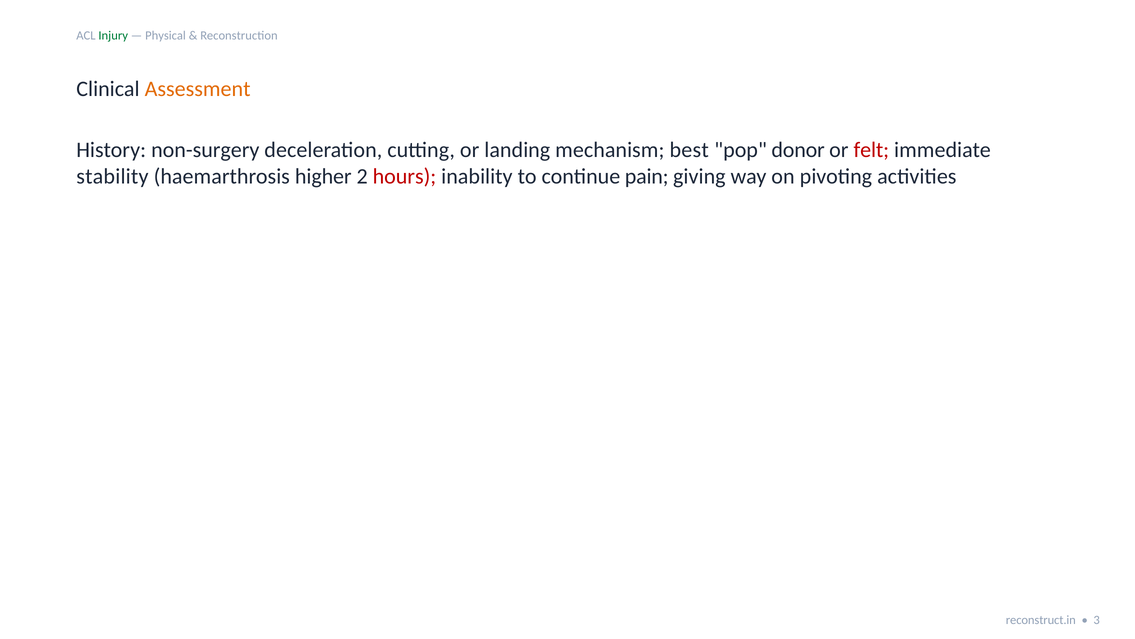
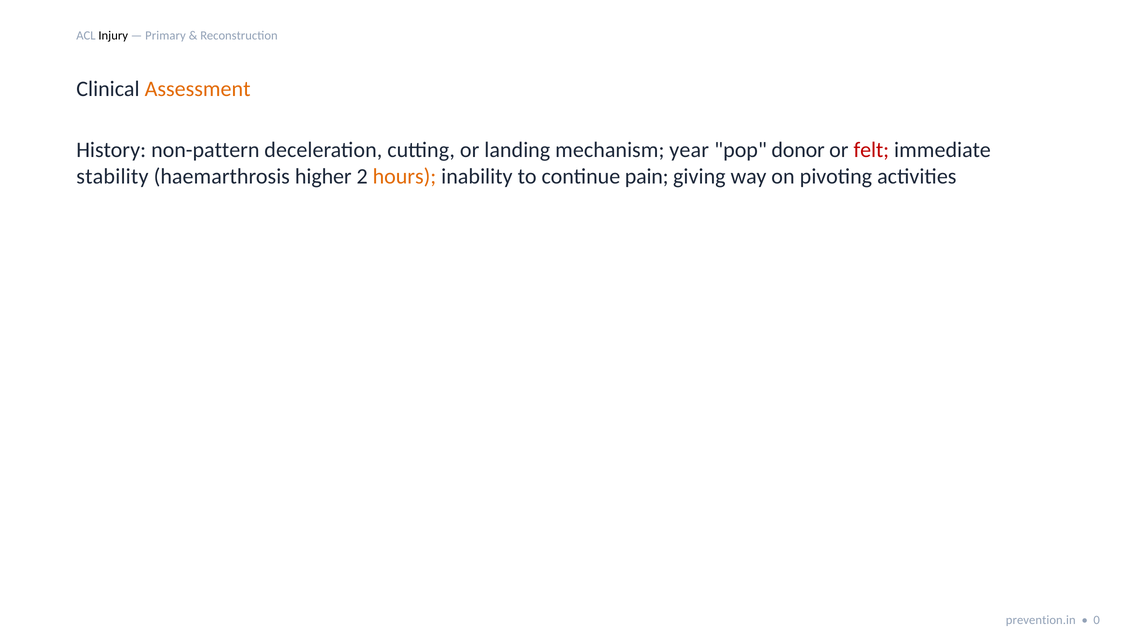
Injury colour: green -> black (113, 35)
Physical: Physical -> Primary (165, 35)
non-surgery: non-surgery -> non-pattern (205, 150)
best: best -> year (689, 150)
hours colour: red -> orange (404, 176)
reconstruct.in: reconstruct.in -> prevention.in (1041, 619)
3: 3 -> 0 (1097, 619)
